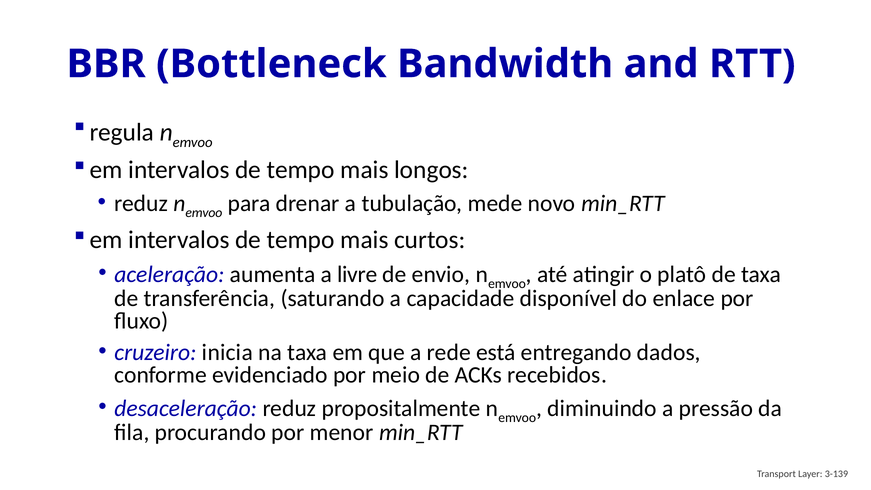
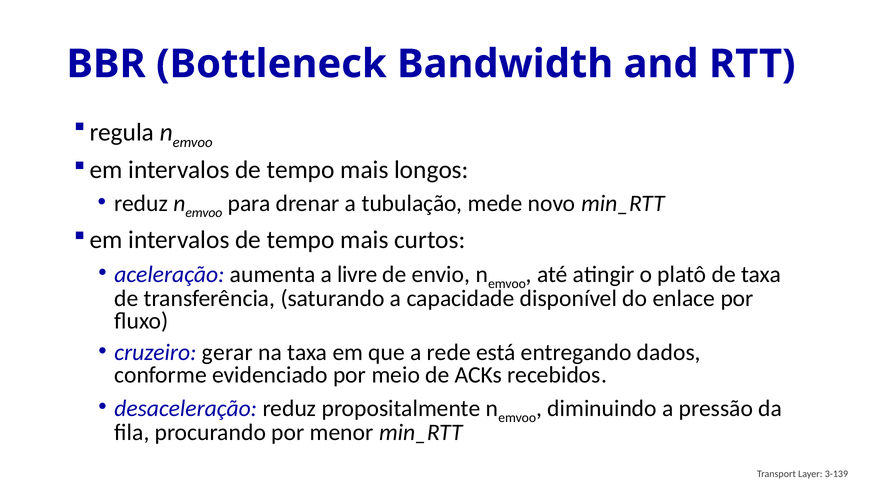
inicia: inicia -> gerar (227, 352)
